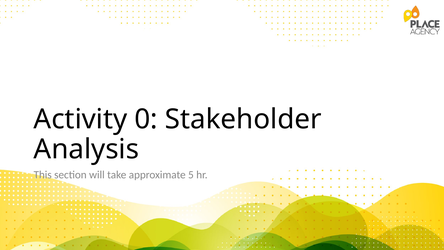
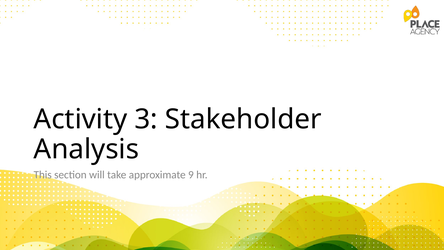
0: 0 -> 3 (146, 119)
5: 5 -> 9 (191, 175)
